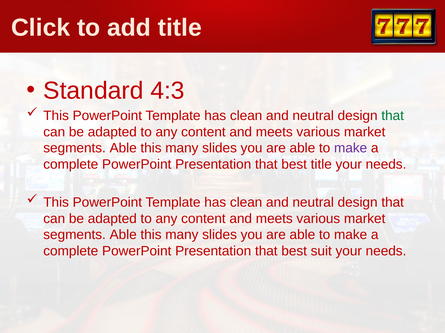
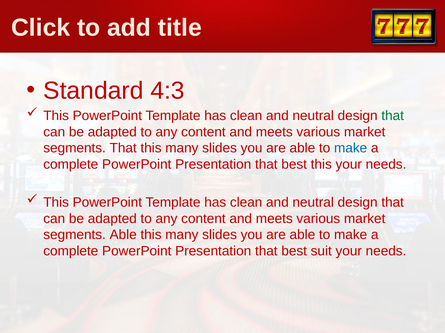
Able: Able -> That (123, 148)
make colour: purple -> blue (351, 148)
best title: title -> this (321, 165)
